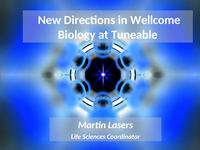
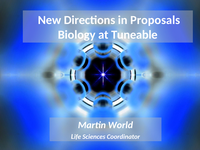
Wellcome: Wellcome -> Proposals (155, 20)
Lasers: Lasers -> World (120, 125)
